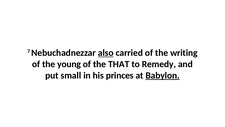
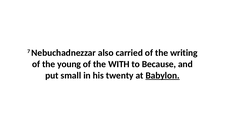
also underline: present -> none (106, 53)
THAT: THAT -> WITH (119, 64)
Remedy: Remedy -> Because (159, 64)
princes: princes -> twenty (120, 75)
